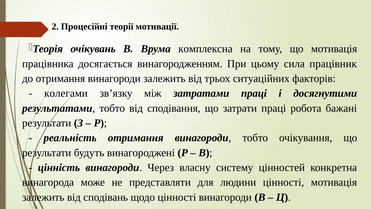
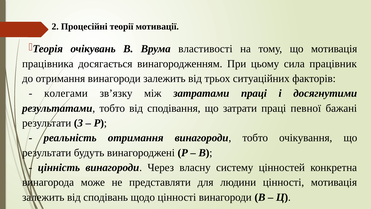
комплексна: комплексна -> властивості (205, 49)
робота: робота -> певної (306, 108)
